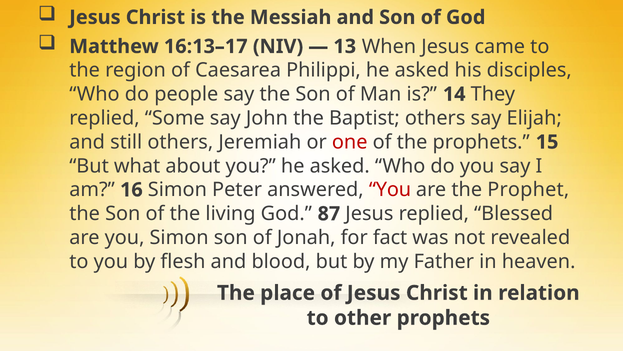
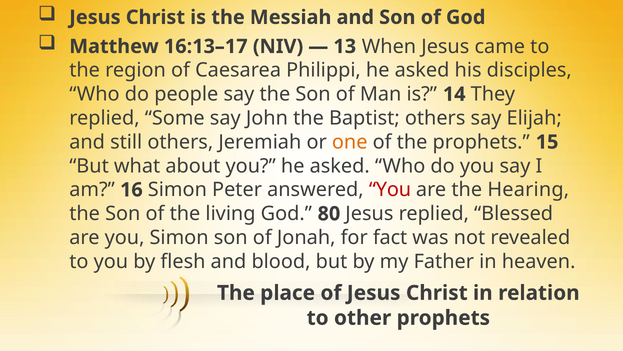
one colour: red -> orange (350, 142)
Prophet: Prophet -> Hearing (528, 190)
87: 87 -> 80 (329, 213)
